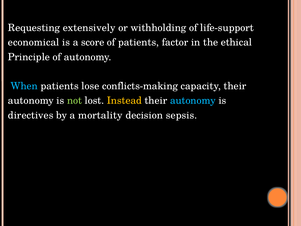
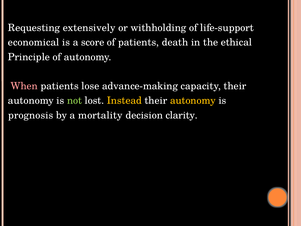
factor: factor -> death (175, 42)
When colour: light blue -> pink (24, 86)
conflicts-making: conflicts-making -> advance-making (140, 86)
autonomy colour: light blue -> yellow (193, 101)
directives: directives -> prognosis (31, 115)
sepsis: sepsis -> clarity (182, 115)
